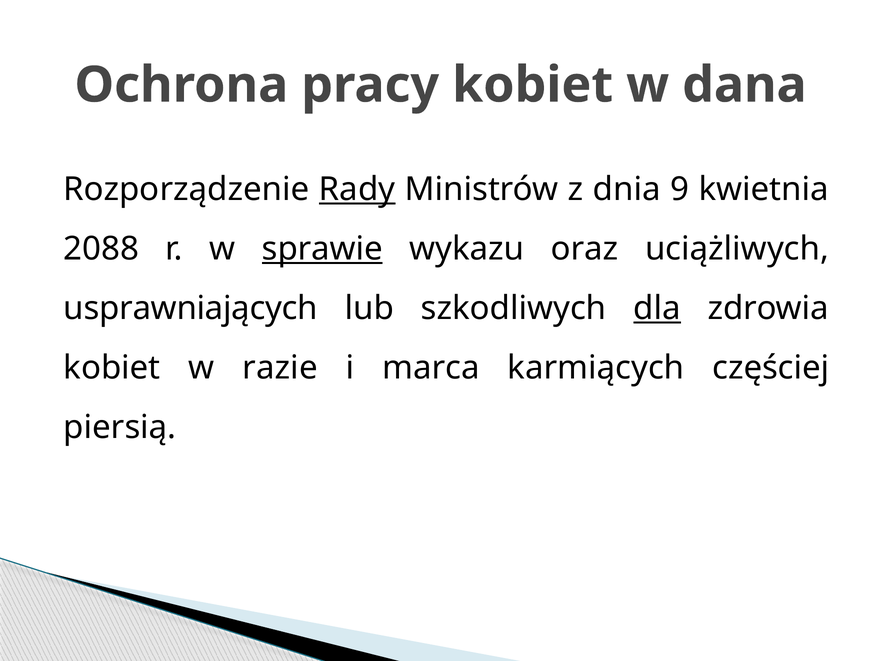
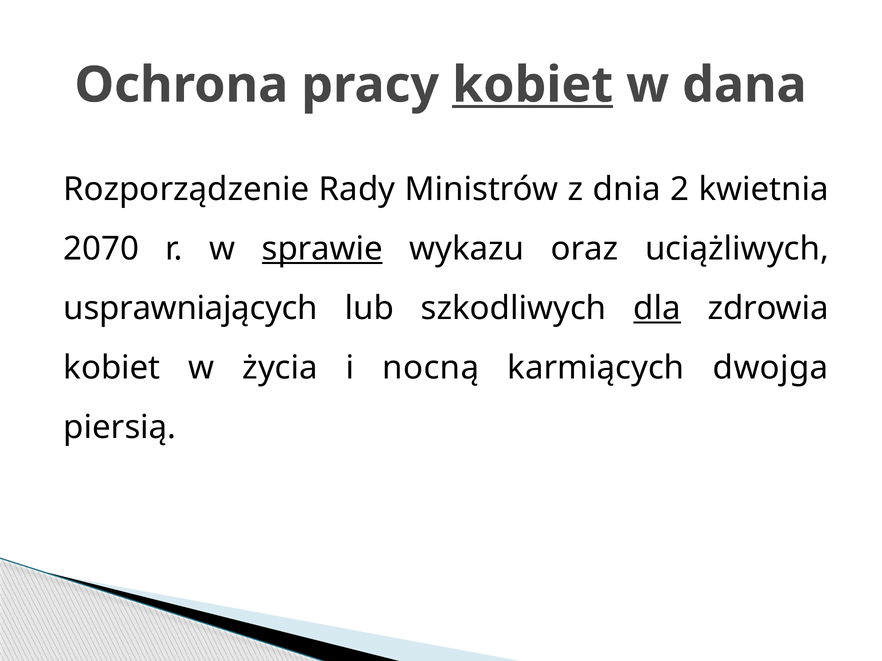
kobiet underline: none -> present (533, 85)
Rady underline: present -> none (357, 189)
9: 9 -> 2 (680, 189)
2088: 2088 -> 2070 (101, 249)
razie: razie -> życia (280, 368)
marca: marca -> nocną (431, 368)
częściej: częściej -> dwojga (771, 368)
